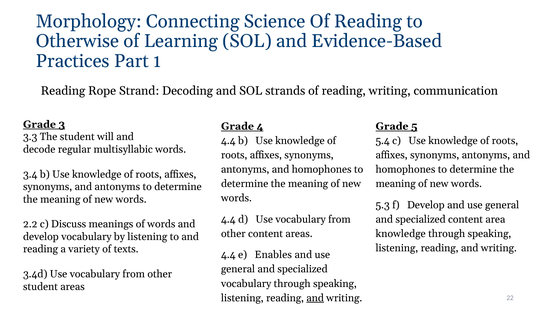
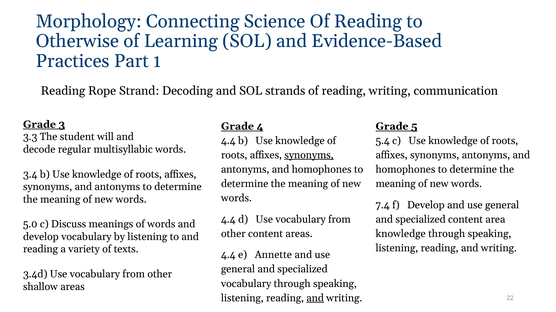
synonyms underline: none -> present (309, 155)
5.3: 5.3 -> 7.4 (383, 205)
2.2: 2.2 -> 5.0 (30, 225)
Enables: Enables -> Annette (273, 255)
student: student -> shallow (40, 287)
